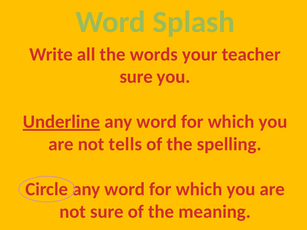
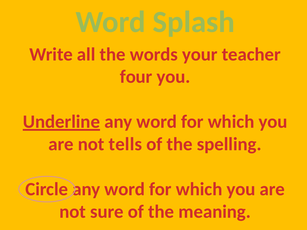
sure: sure -> four (136, 77)
